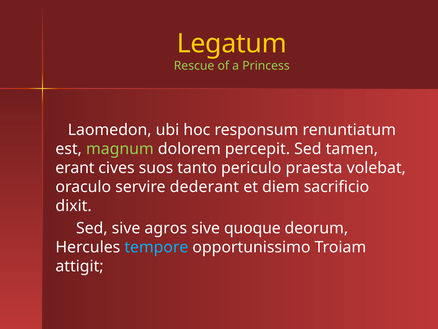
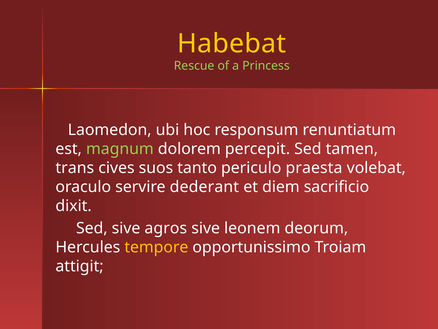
Legatum: Legatum -> Habebat (232, 43)
erant: erant -> trans (75, 168)
quoque: quoque -> leonem (252, 228)
tempore colour: light blue -> yellow (156, 247)
